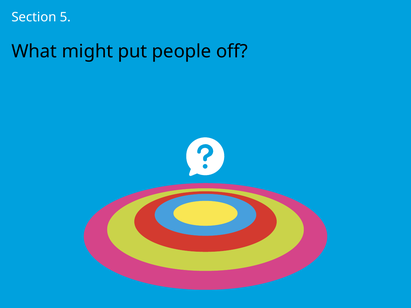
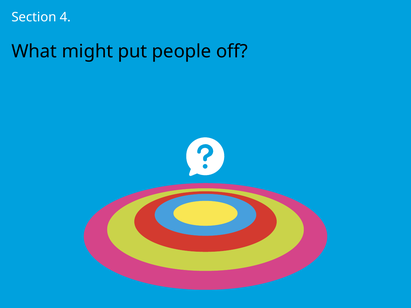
5: 5 -> 4 (65, 17)
